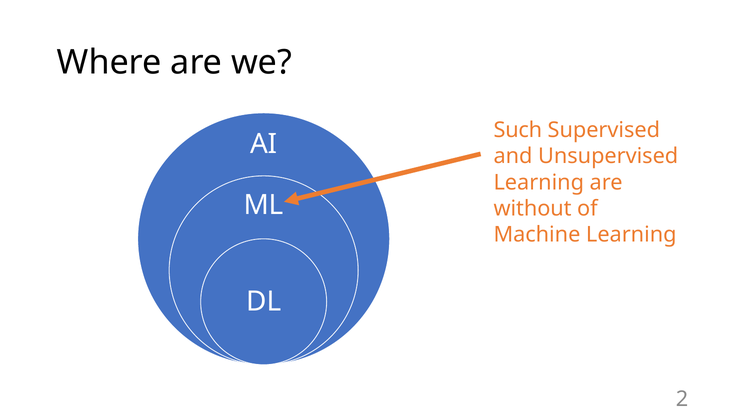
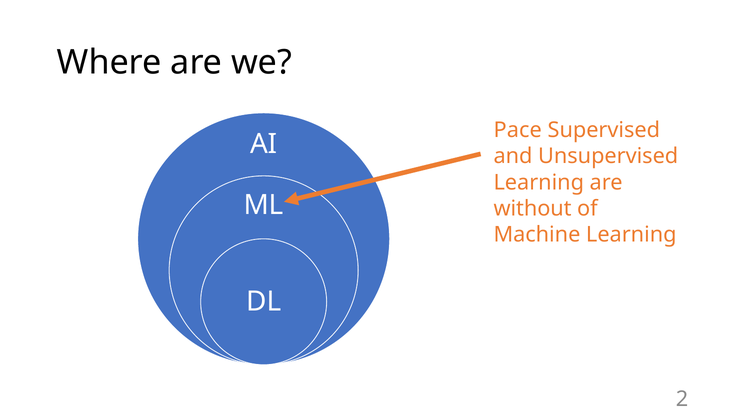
Such: Such -> Pace (518, 130)
